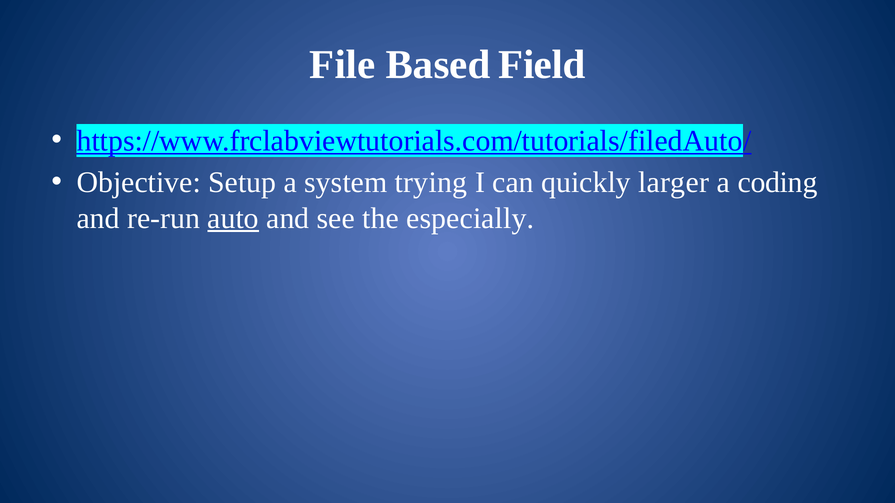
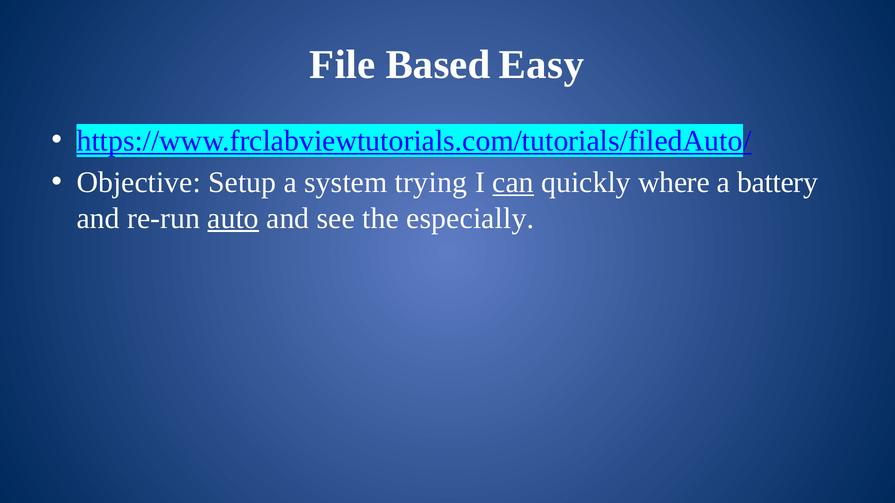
Field: Field -> Easy (542, 65)
can underline: none -> present (513, 183)
larger: larger -> where (674, 183)
coding: coding -> battery (778, 183)
